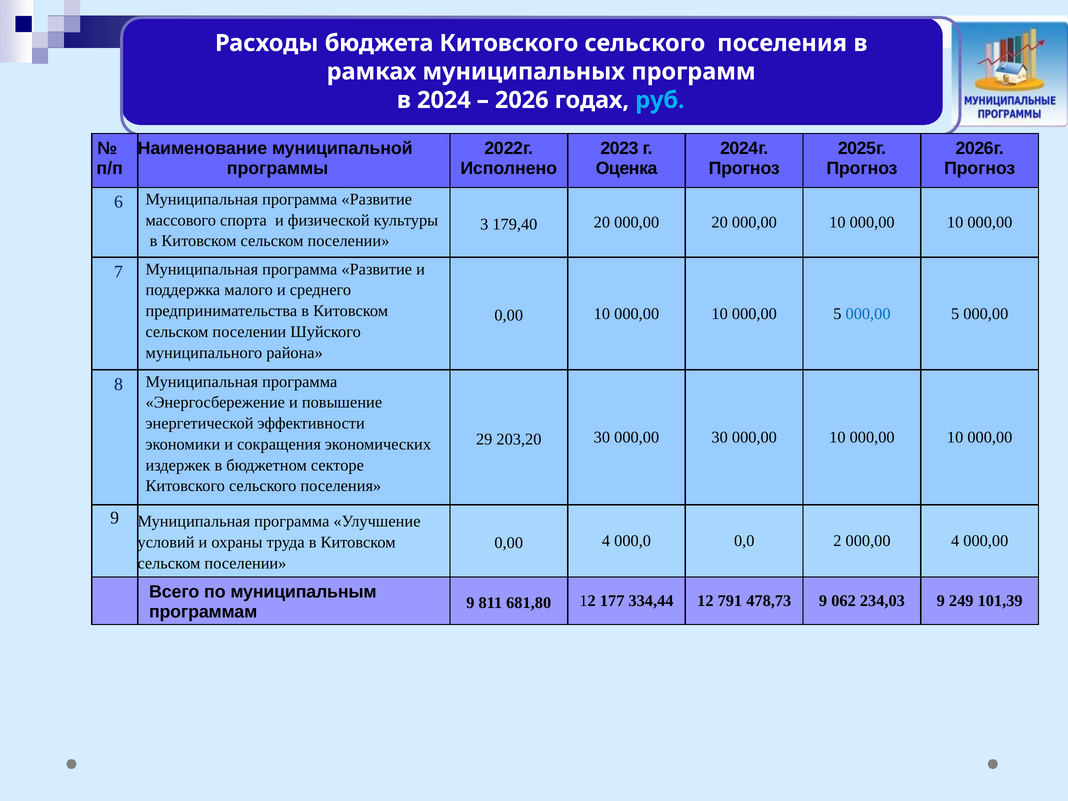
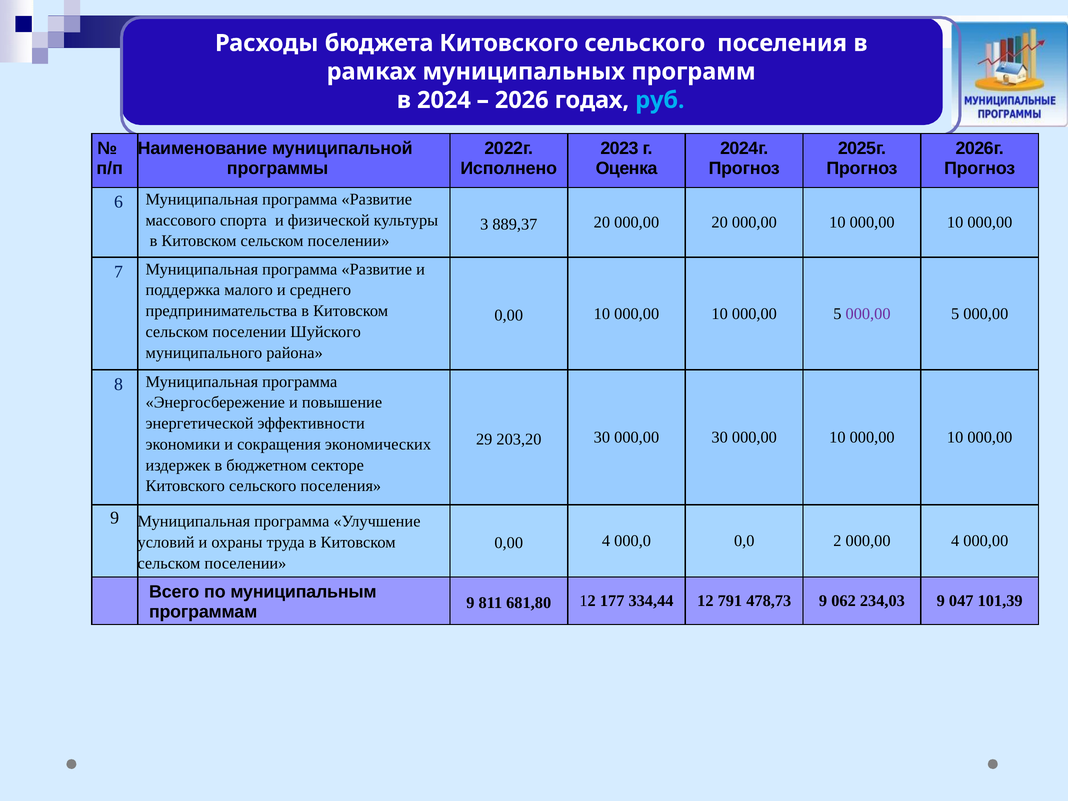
179,40: 179,40 -> 889,37 (515, 224)
000,00 colour: blue -> purple (868, 314)
249: 249 -> 047 (961, 601)
